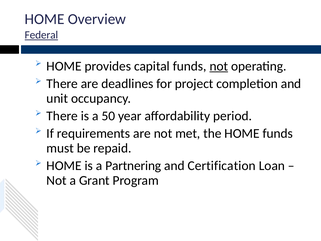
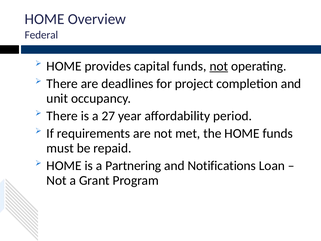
Federal underline: present -> none (41, 35)
50: 50 -> 27 (108, 116)
Certification: Certification -> Notifications (222, 165)
